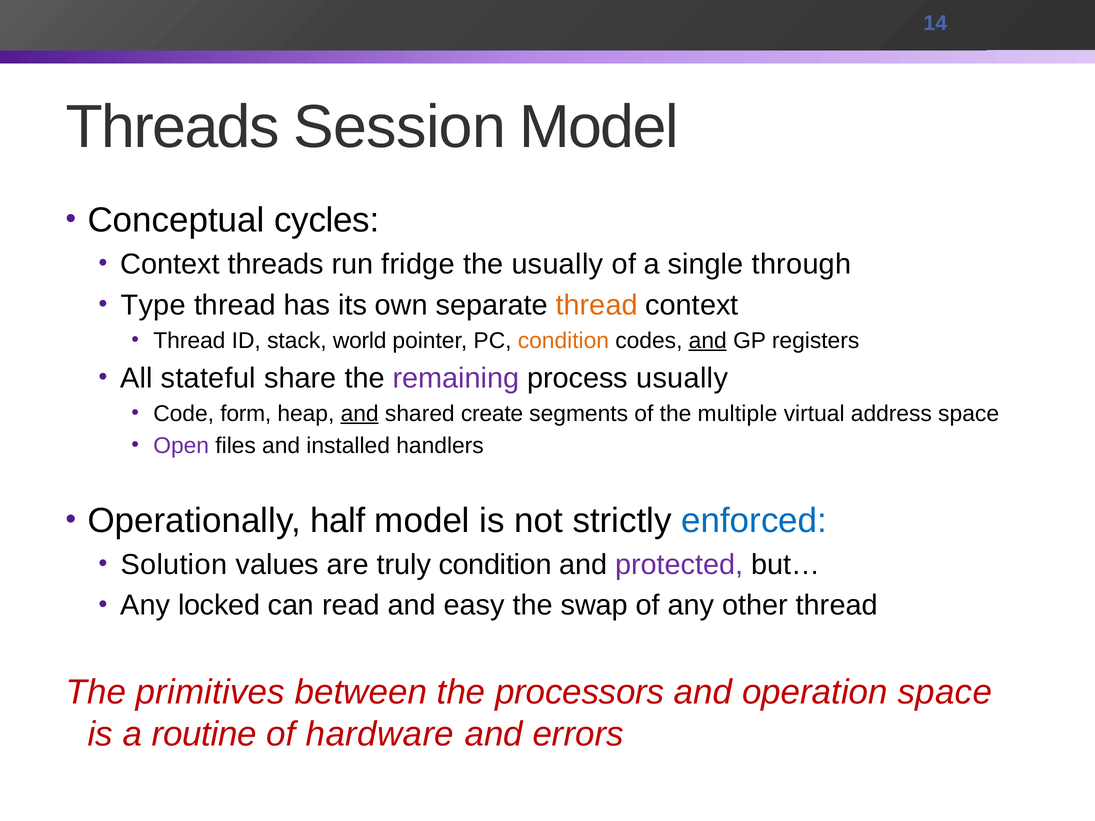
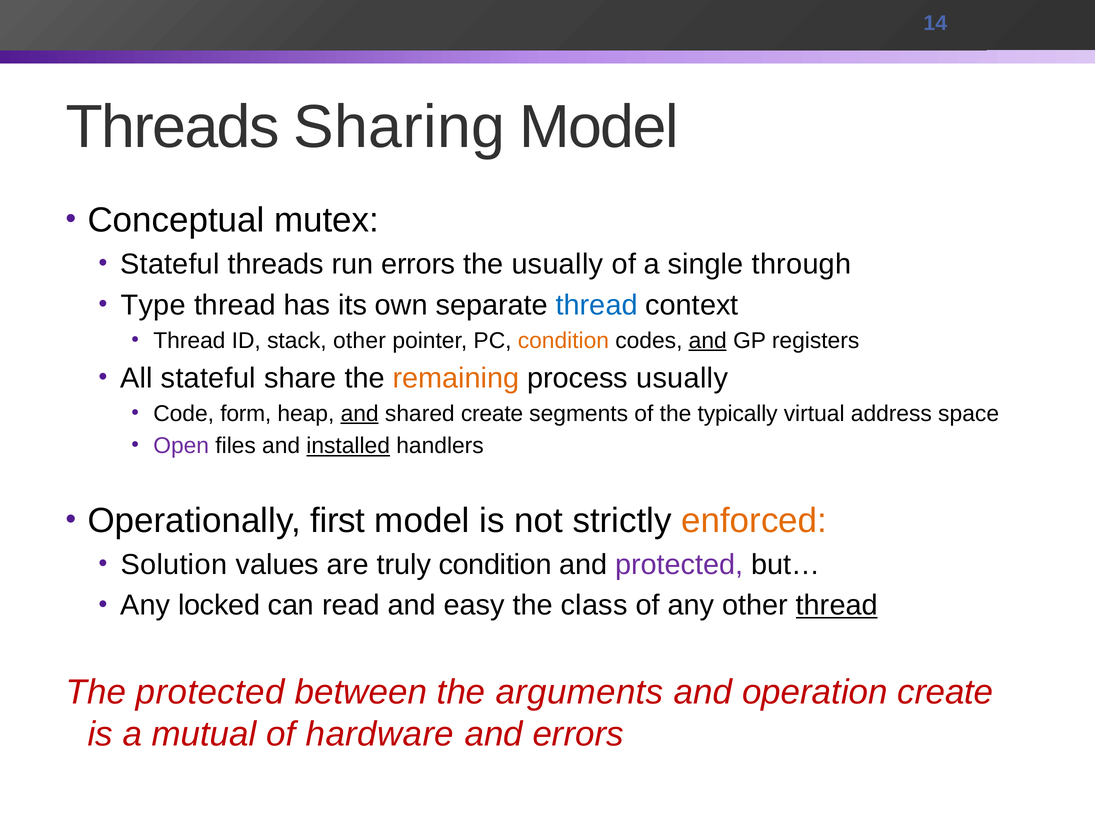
Session: Session -> Sharing (399, 127)
cycles: cycles -> mutex (327, 221)
Context: Context -> Stateful (170, 264)
run fridge: fridge -> errors (418, 264)
thread colour: orange -> blue (597, 305)
stack world: world -> other (359, 341)
remaining colour: purple -> orange (456, 378)
multiple: multiple -> typically (738, 414)
installed underline: none -> present (348, 446)
half: half -> first (338, 521)
enforced colour: blue -> orange (754, 521)
swap: swap -> class (594, 606)
thread underline: none -> present (837, 606)
The primitives: primitives -> protected (210, 692)
processors: processors -> arguments (579, 692)
operation space: space -> create (945, 692)
routine: routine -> mutual (204, 734)
